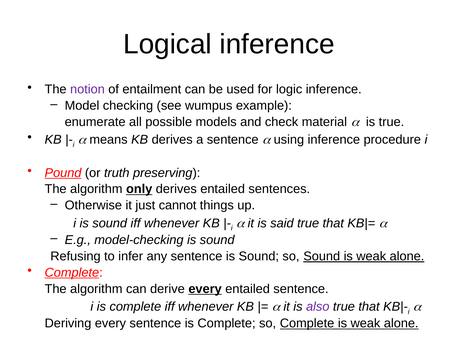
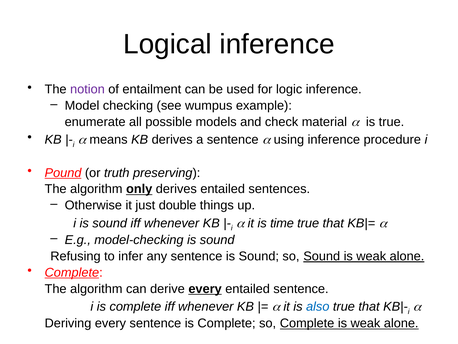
cannot: cannot -> double (178, 205)
said: said -> time (282, 223)
also colour: purple -> blue (318, 306)
